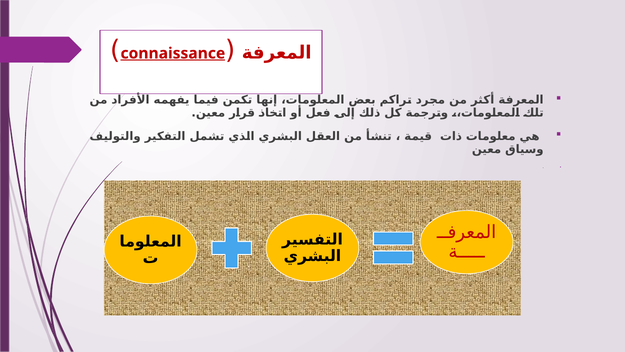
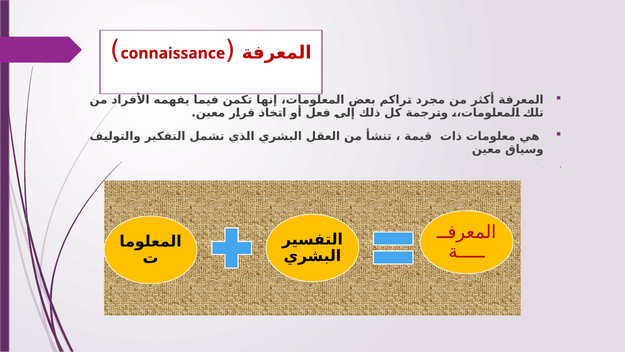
connaissance underline: present -> none (173, 53)
